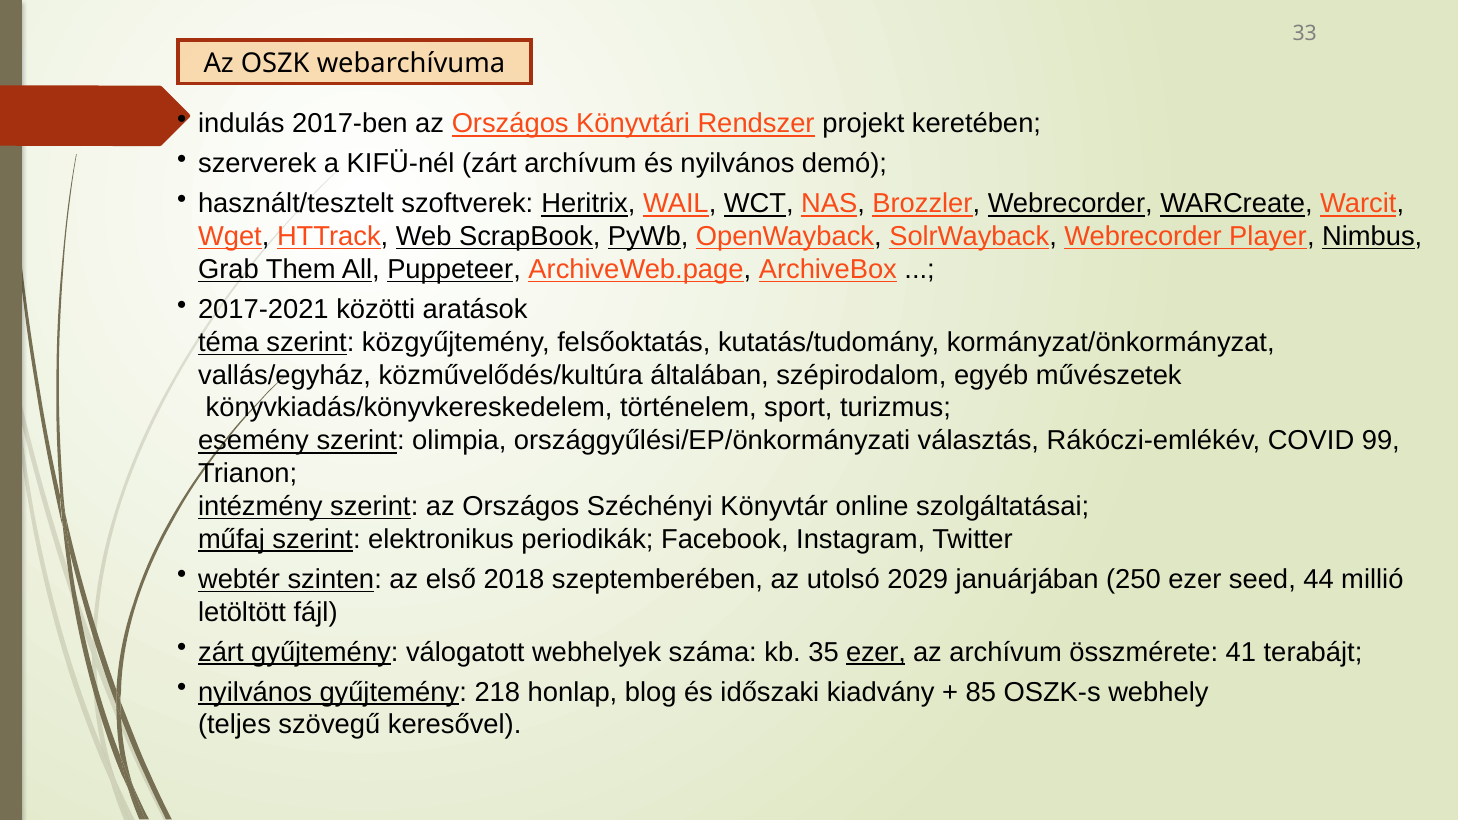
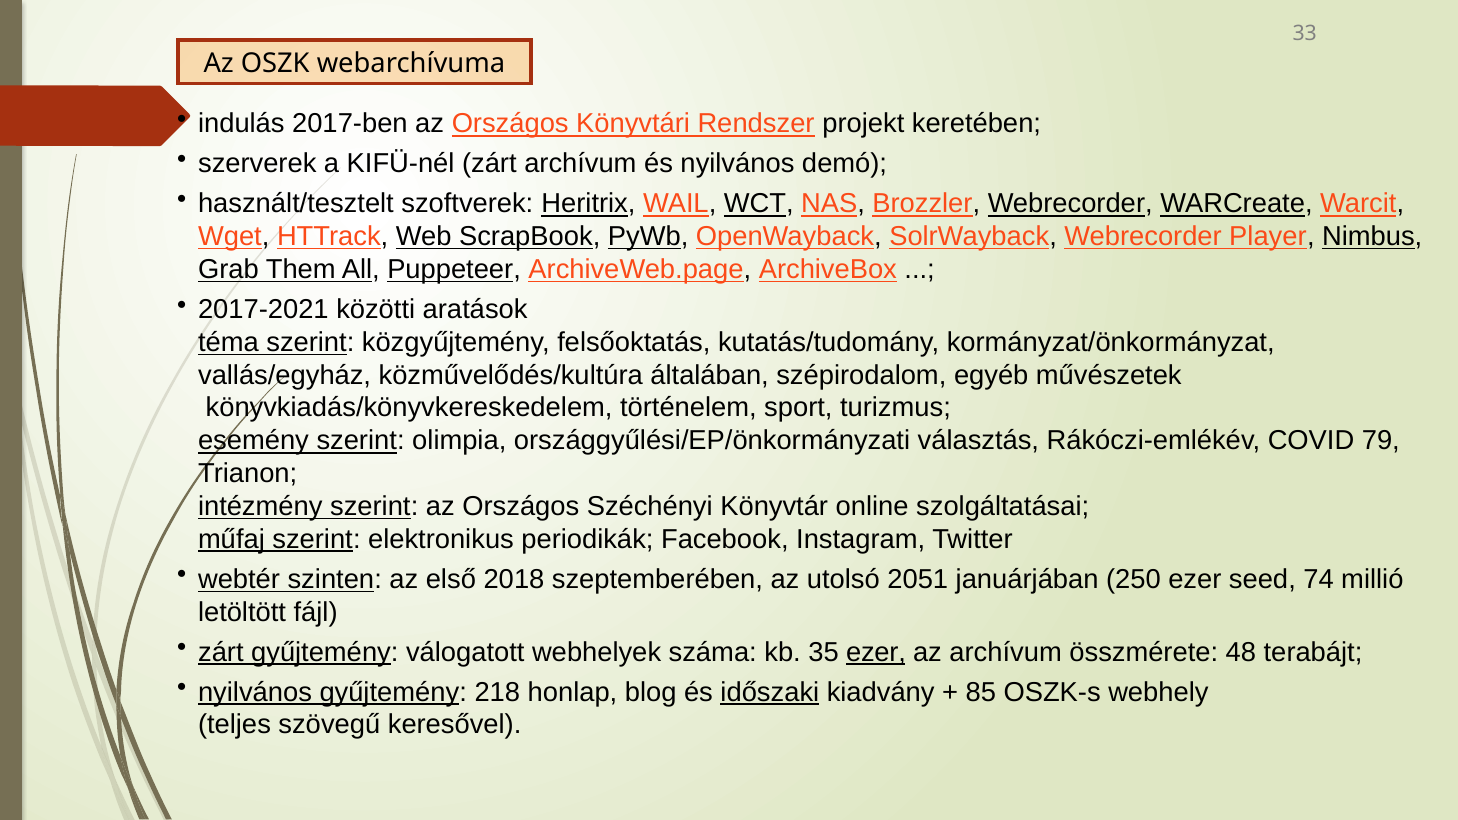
99: 99 -> 79 (1381, 441)
2029: 2029 -> 2051 (918, 579)
44: 44 -> 74 (1319, 579)
41: 41 -> 48 (1241, 652)
időszaki underline: none -> present (770, 692)
